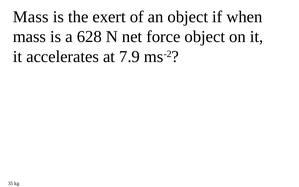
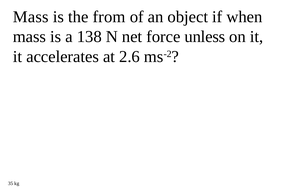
exert: exert -> from (109, 17)
628: 628 -> 138 (89, 37)
force object: object -> unless (205, 37)
7.9: 7.9 -> 2.6 (129, 57)
